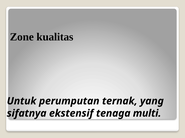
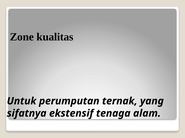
multi: multi -> alam (147, 114)
